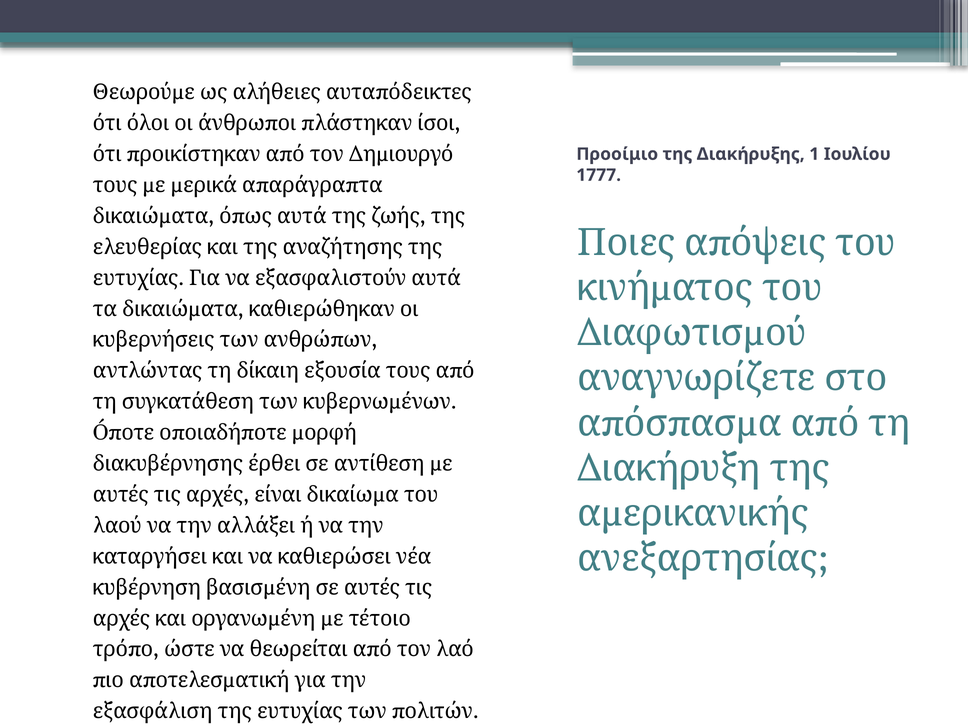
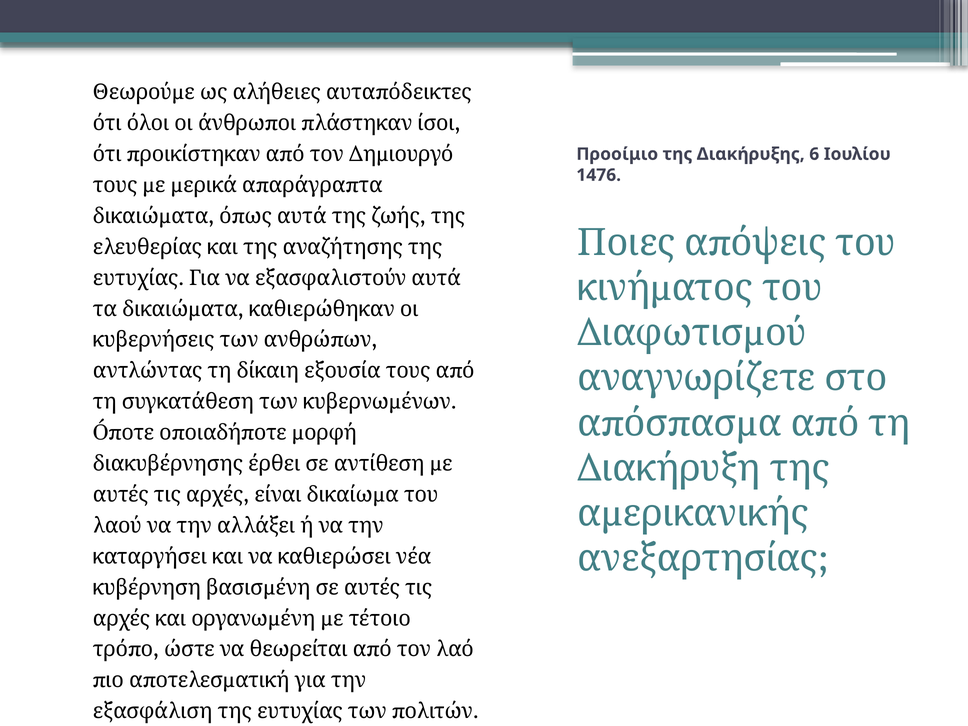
1: 1 -> 6 (814, 154)
1777: 1777 -> 1476 (599, 175)
